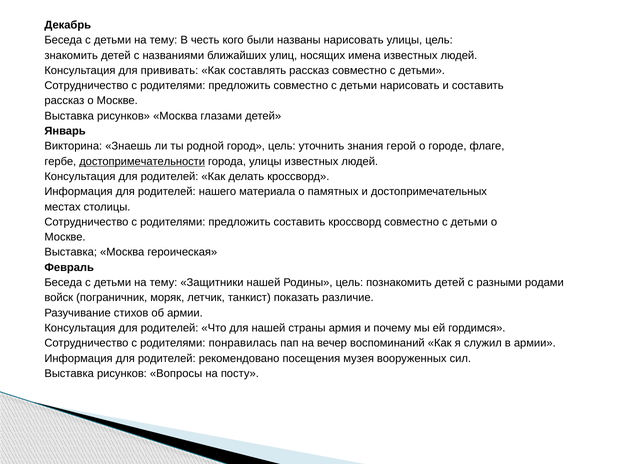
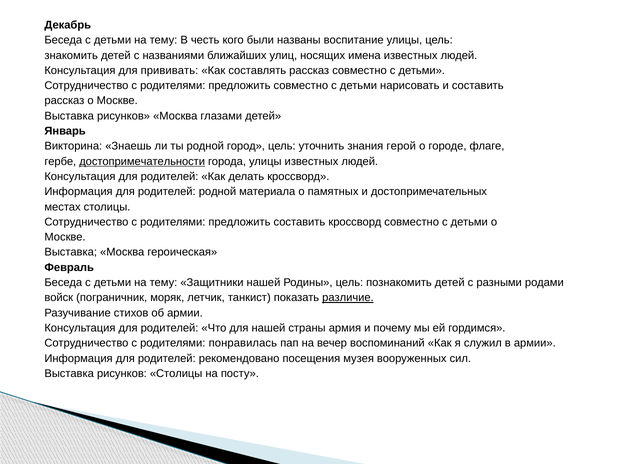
названы нарисовать: нарисовать -> воспитание (354, 40)
родителей нашего: нашего -> родной (217, 192)
различие underline: none -> present (348, 298)
рисунков Вопросы: Вопросы -> Столицы (176, 374)
